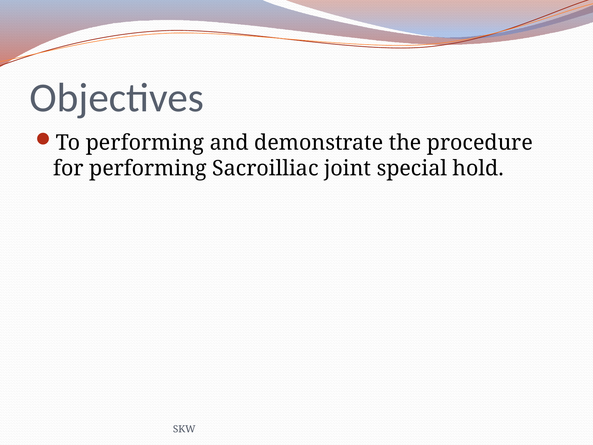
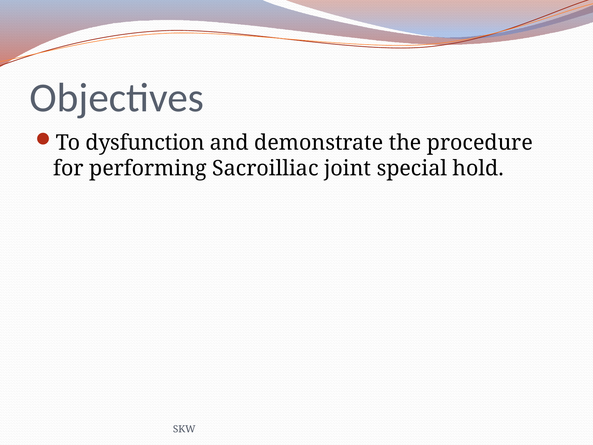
To performing: performing -> dysfunction (145, 143)
